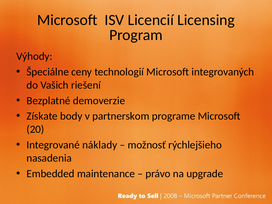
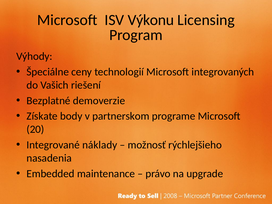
Licencií: Licencií -> Výkonu (151, 20)
